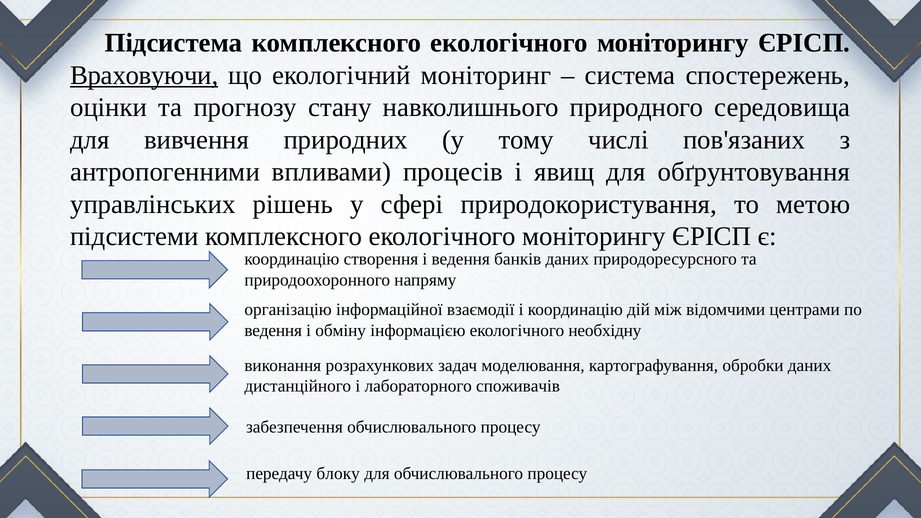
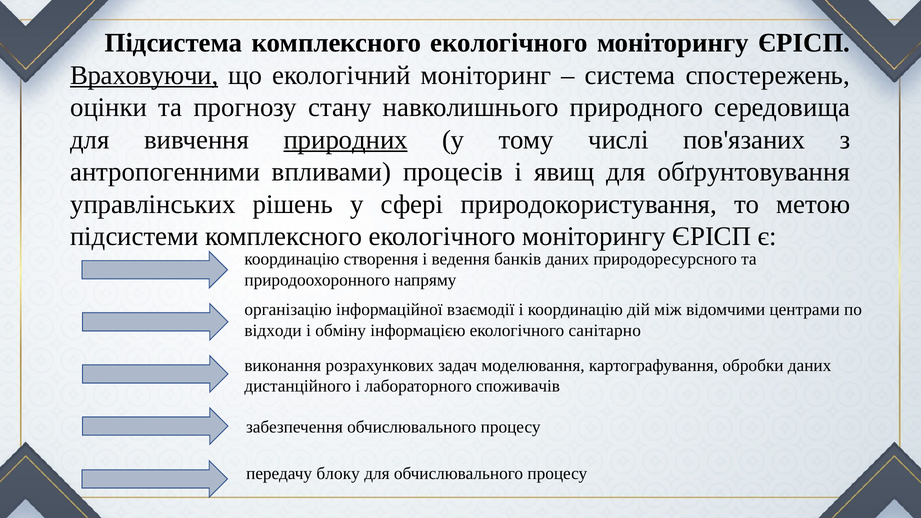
природних underline: none -> present (346, 140)
ведення: ведення -> відходи (273, 330)
необхідну: необхідну -> санітарно (605, 330)
